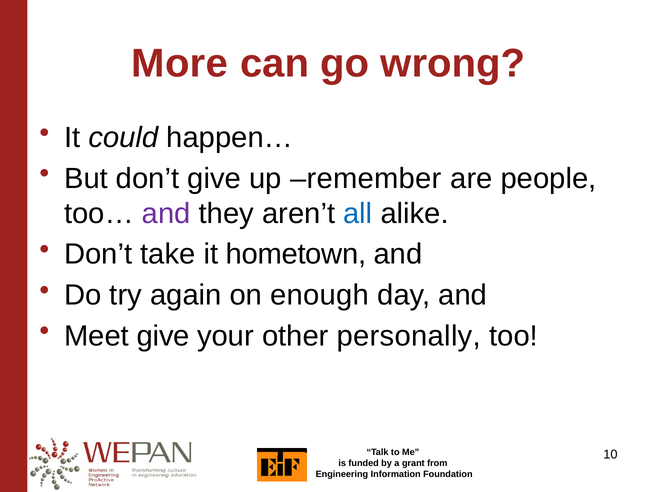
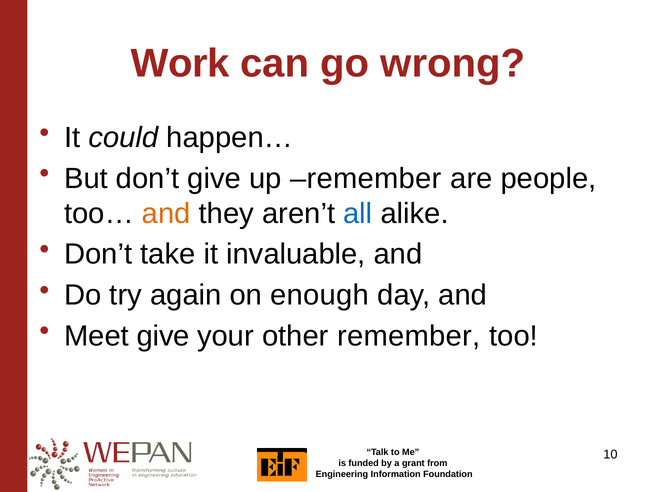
More: More -> Work (180, 64)
and colour: purple -> orange (166, 214)
hometown: hometown -> invaluable (296, 255)
other personally: personally -> remember (409, 336)
